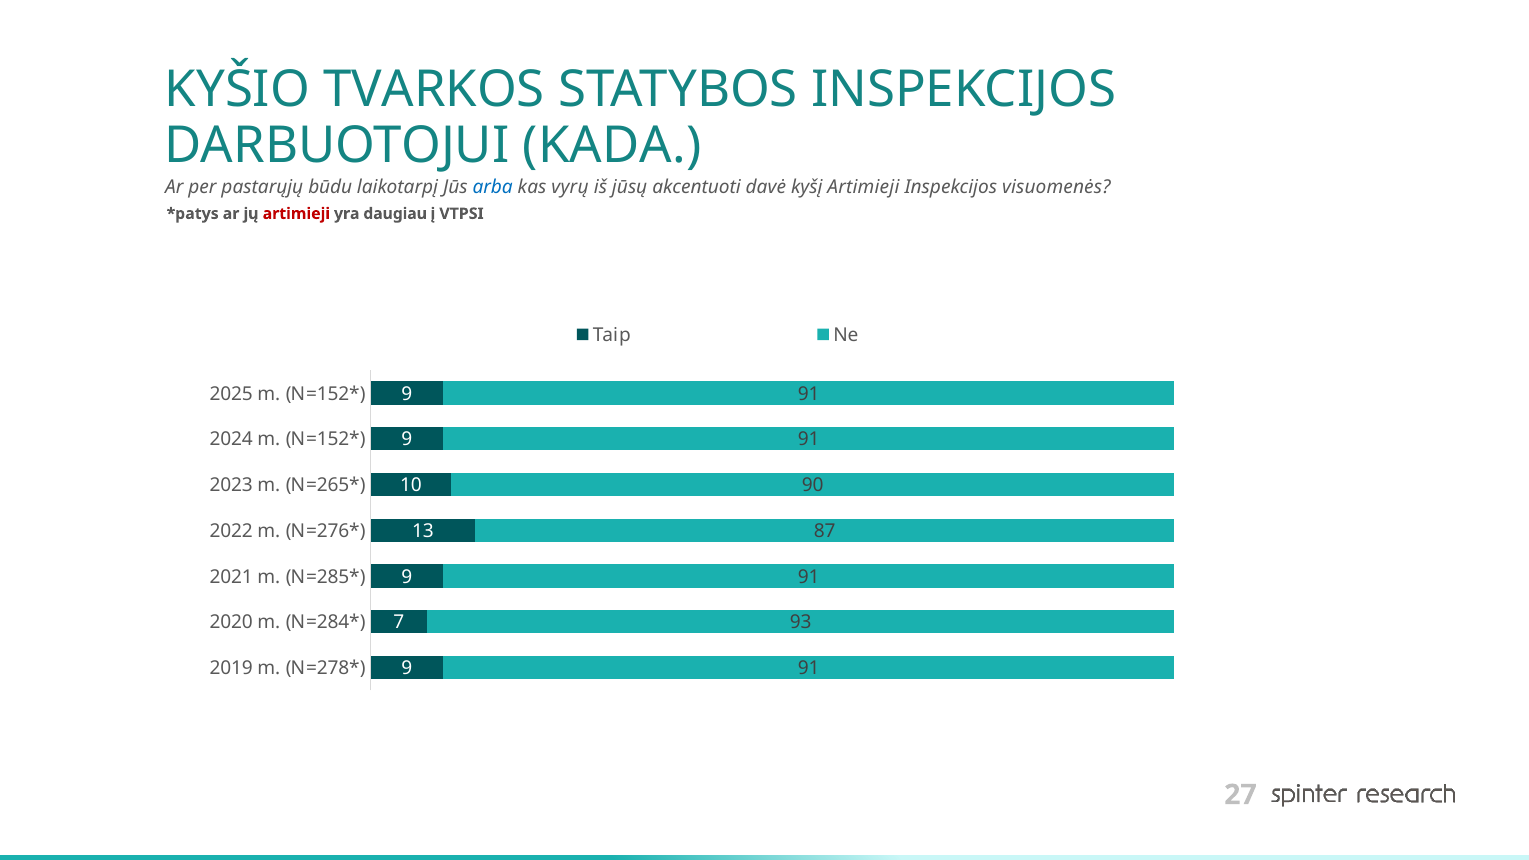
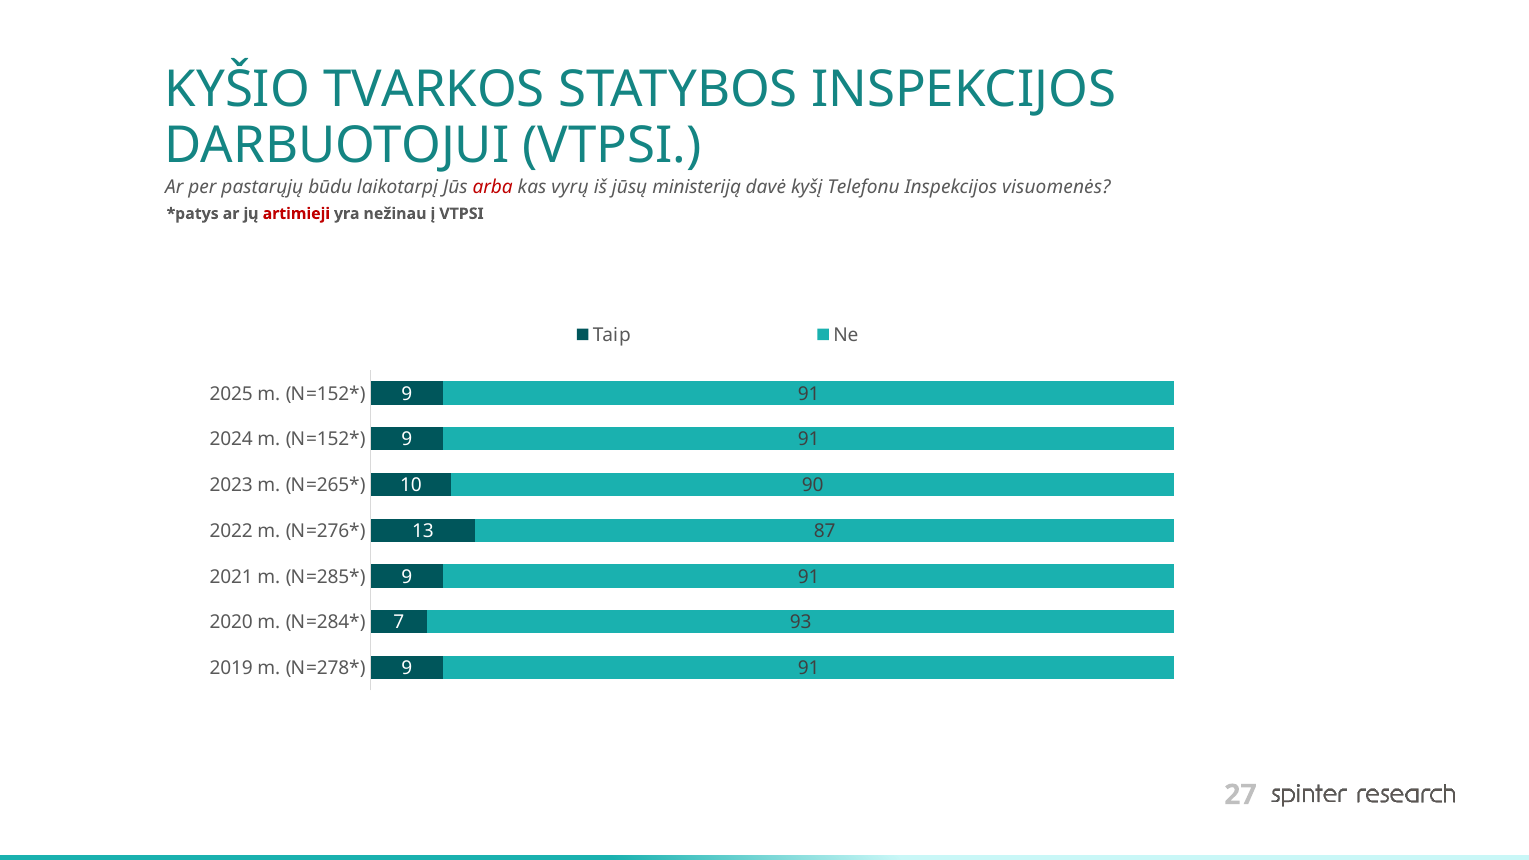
DARBUOTOJUI KADA: KADA -> VTPSI (612, 145)
arba colour: blue -> red (493, 187)
akcentuoti: akcentuoti -> ministeriją (697, 187)
kyšį Artimieji: Artimieji -> Telefonu (864, 187)
daugiau: daugiau -> nežinau (395, 214)
